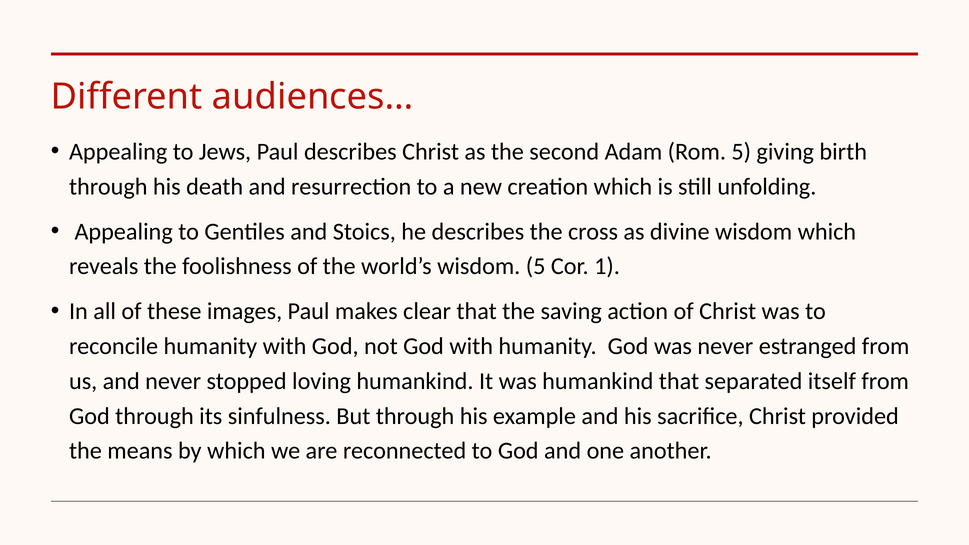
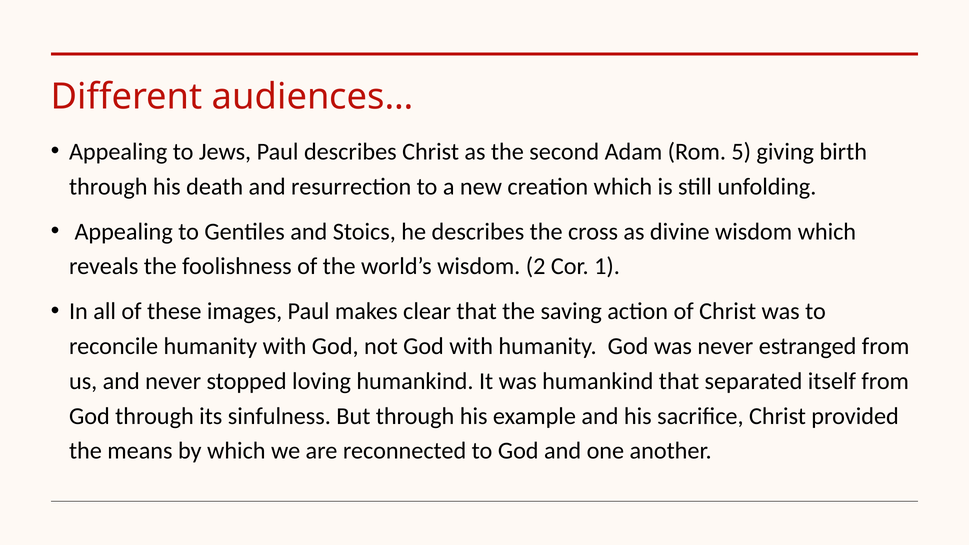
wisdom 5: 5 -> 2 (536, 266)
